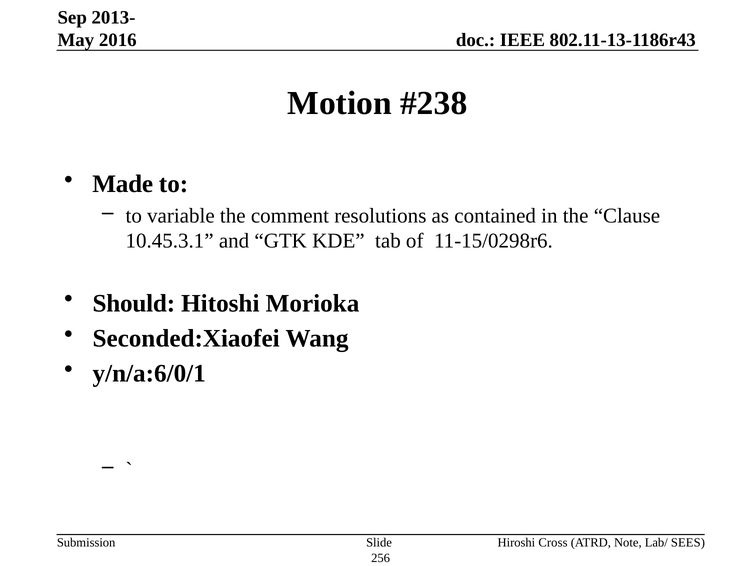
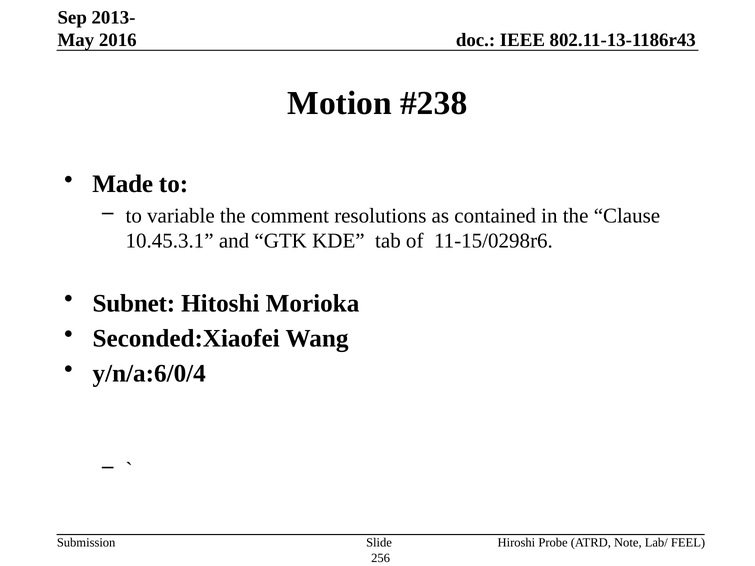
Should: Should -> Subnet (134, 303)
y/n/a:6/0/1: y/n/a:6/0/1 -> y/n/a:6/0/4 (149, 374)
Cross: Cross -> Probe (553, 543)
SEES: SEES -> FEEL (688, 543)
